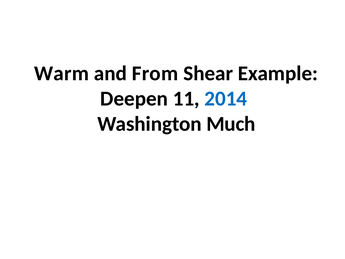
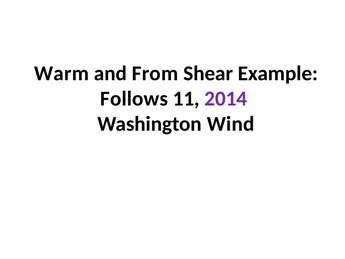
Deepen: Deepen -> Follows (134, 99)
2014 colour: blue -> purple (226, 99)
Much: Much -> Wind (231, 124)
